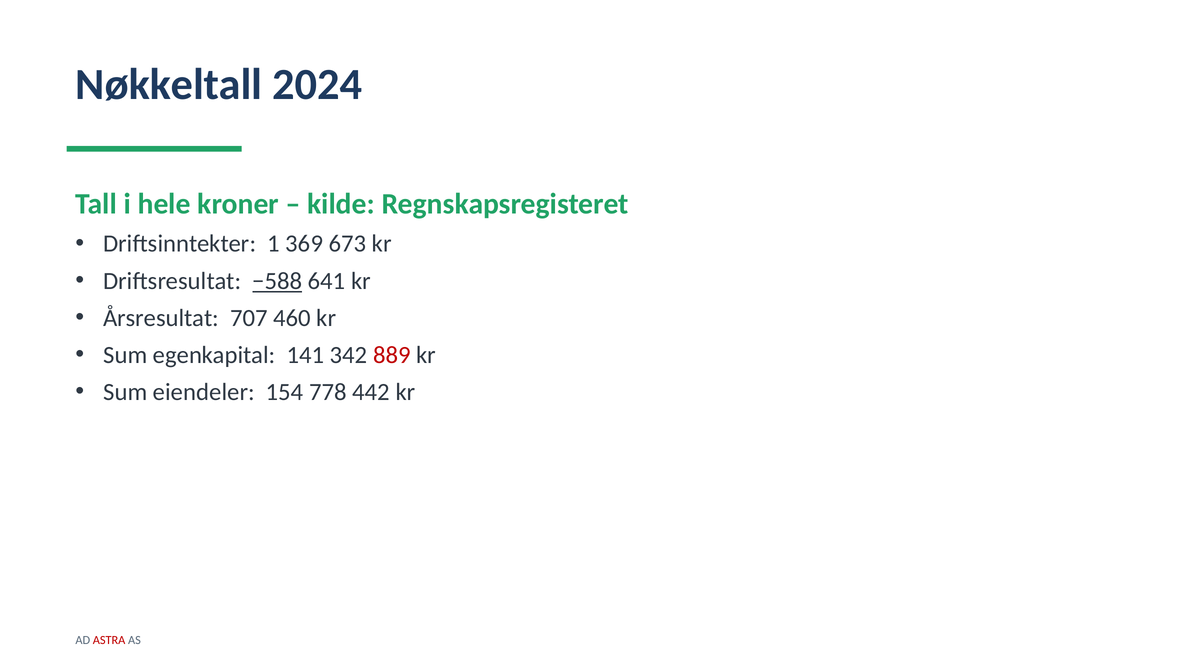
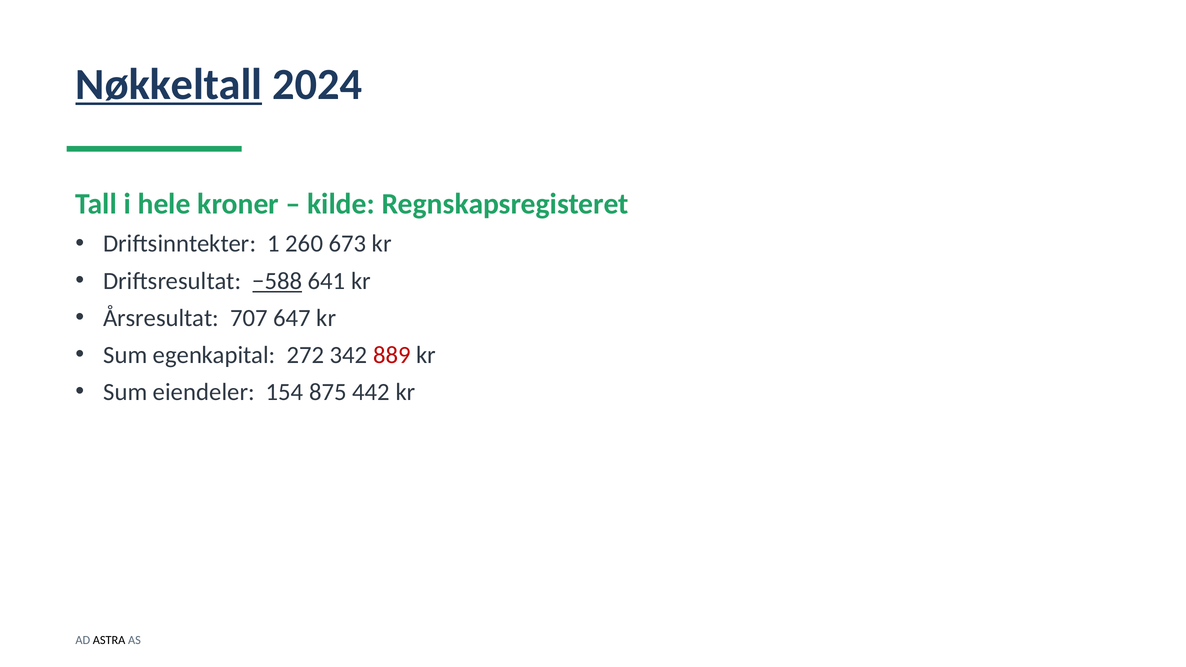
Nøkkeltall underline: none -> present (169, 85)
369: 369 -> 260 (304, 244)
460: 460 -> 647 (292, 318)
141: 141 -> 272 (305, 355)
778: 778 -> 875 (328, 392)
ASTRA colour: red -> black (109, 640)
